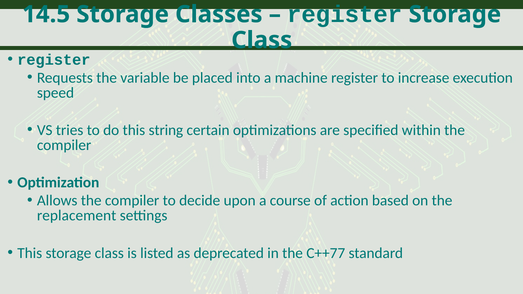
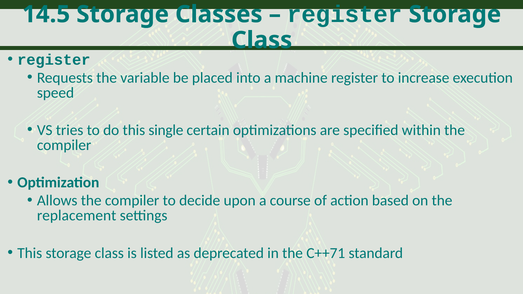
string: string -> single (166, 130)
C++77: C++77 -> C++71 (326, 253)
